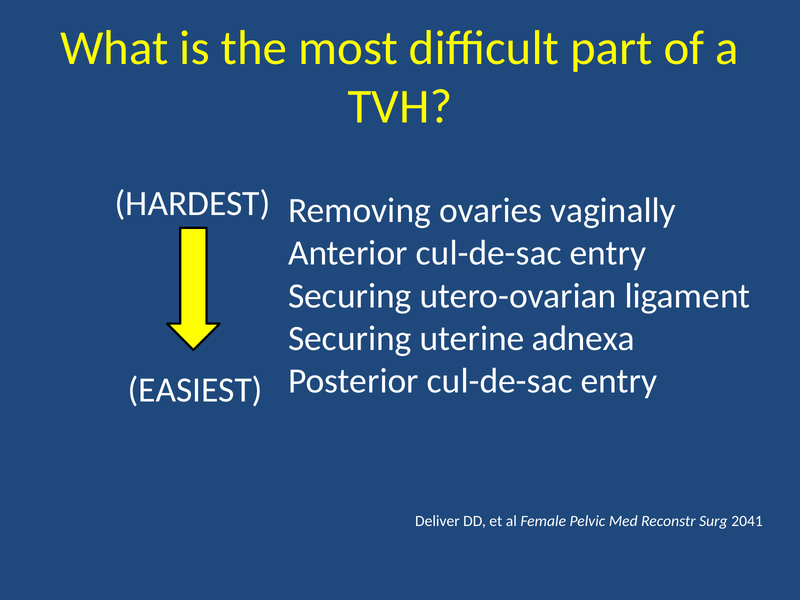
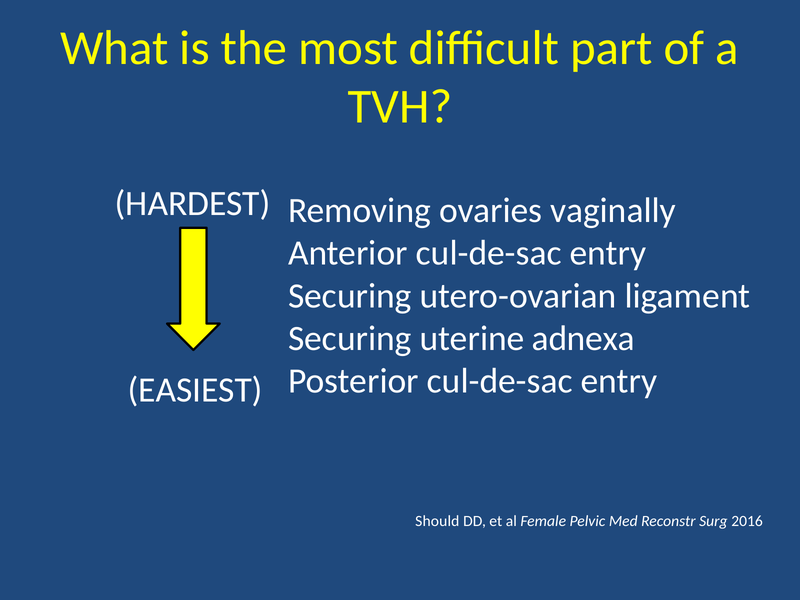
Deliver: Deliver -> Should (437, 521)
2041: 2041 -> 2016 (747, 521)
